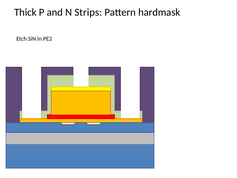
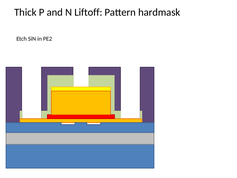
Strips: Strips -> Liftoff (88, 12)
